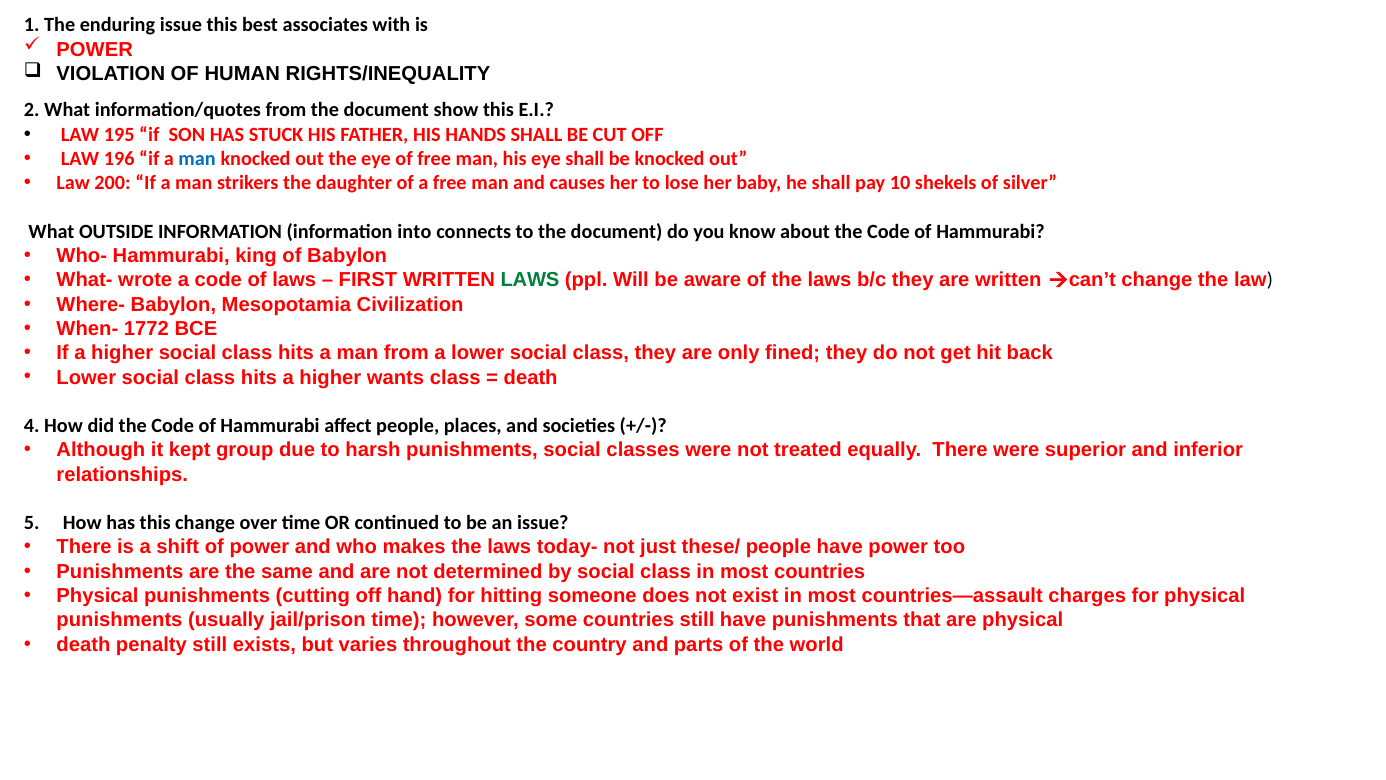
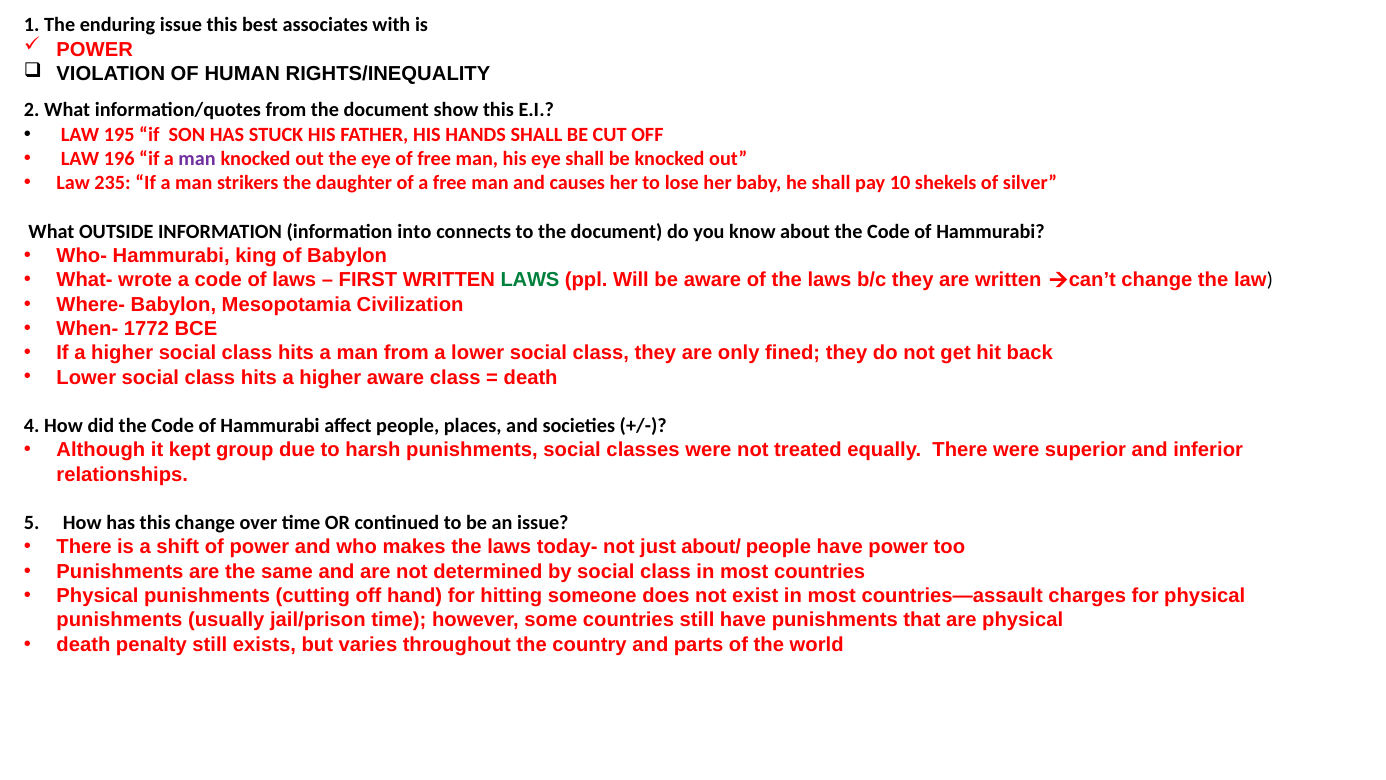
man colour: blue -> purple (197, 159)
200: 200 -> 235 (113, 183)
higher wants: wants -> aware (396, 377)
these/: these/ -> about/ (711, 547)
